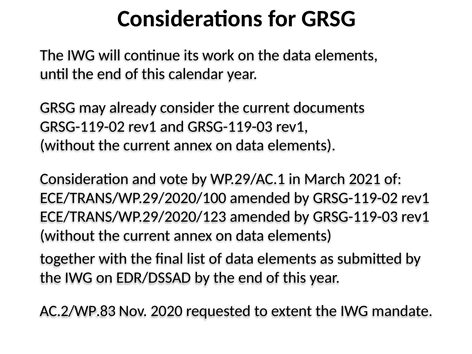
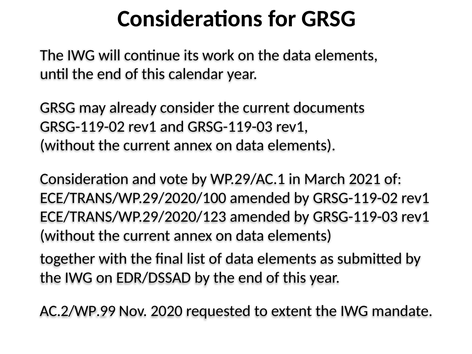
AC.2/WP.83: AC.2/WP.83 -> AC.2/WP.99 (78, 311)
